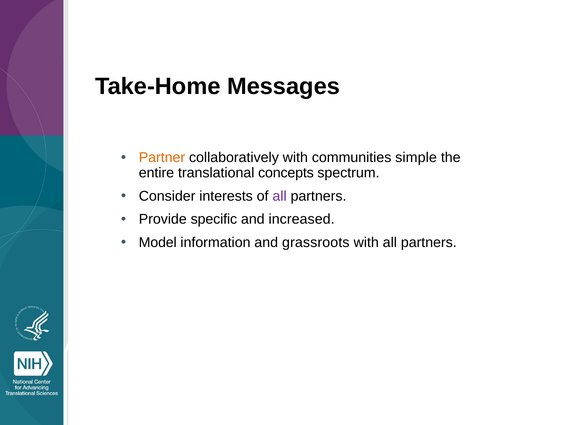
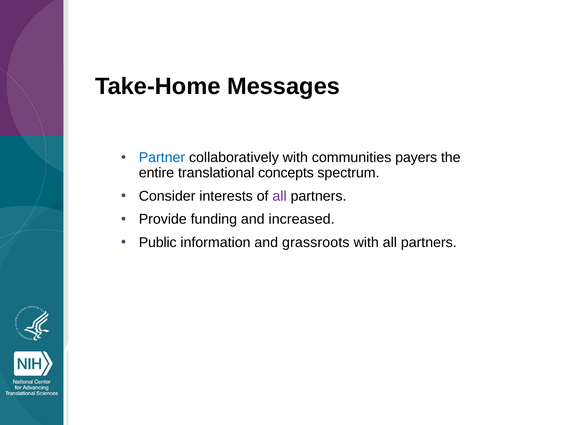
Partner colour: orange -> blue (162, 158)
simple: simple -> payers (416, 158)
specific: specific -> funding (214, 219)
Model: Model -> Public (158, 243)
